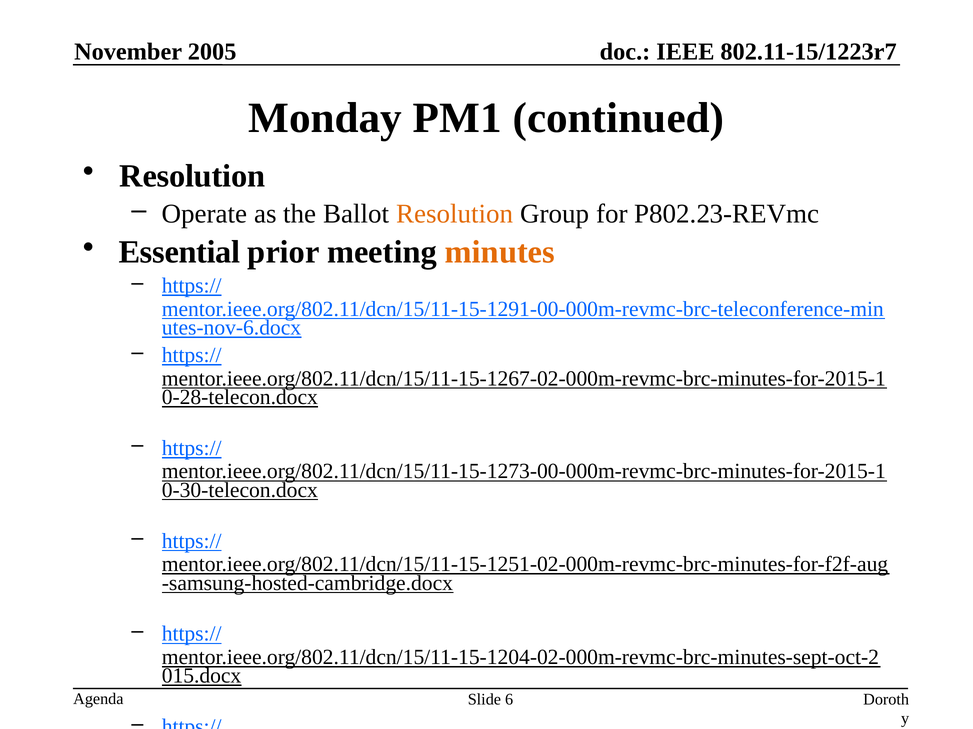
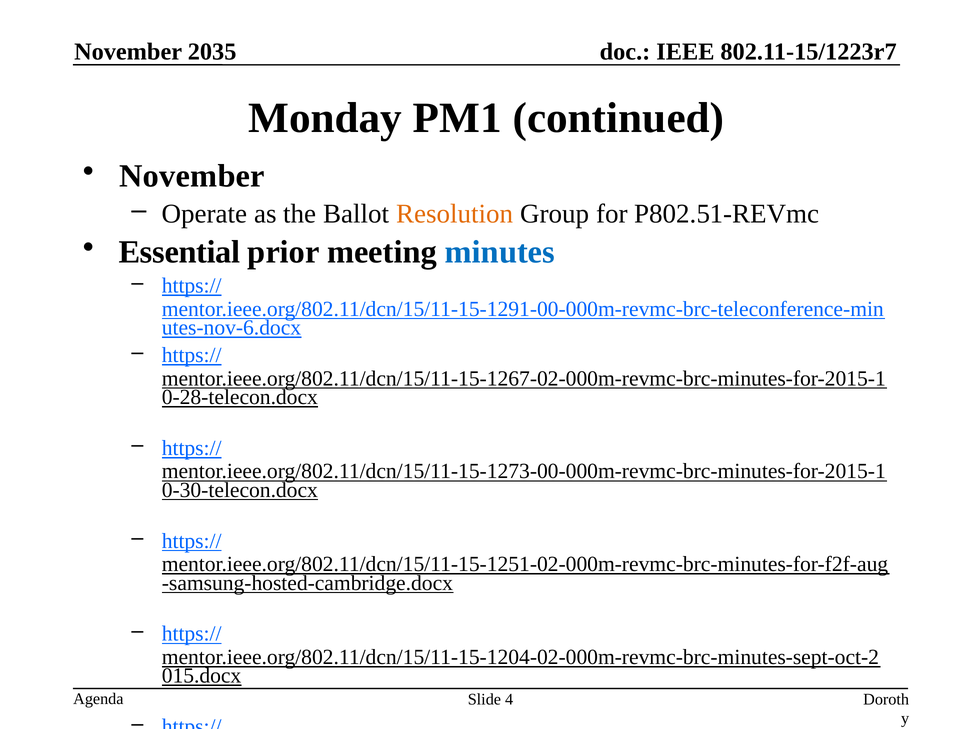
2005: 2005 -> 2035 (212, 52)
Resolution: Resolution -> November (192, 176)
P802.23-REVmc: P802.23-REVmc -> P802.51-REVmc (727, 214)
minutes colour: orange -> blue (500, 252)
6: 6 -> 4 (509, 700)
